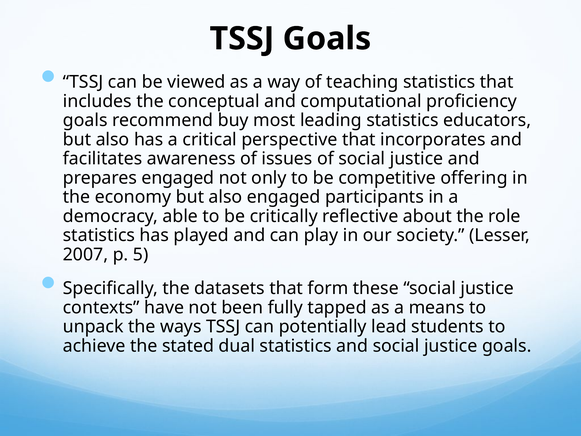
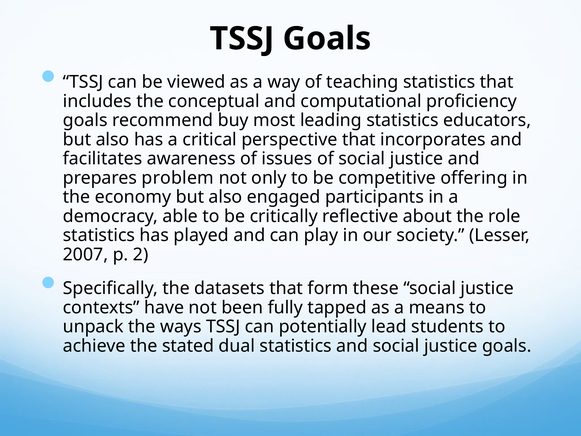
prepares engaged: engaged -> problem (178, 178)
5: 5 -> 2 (141, 254)
